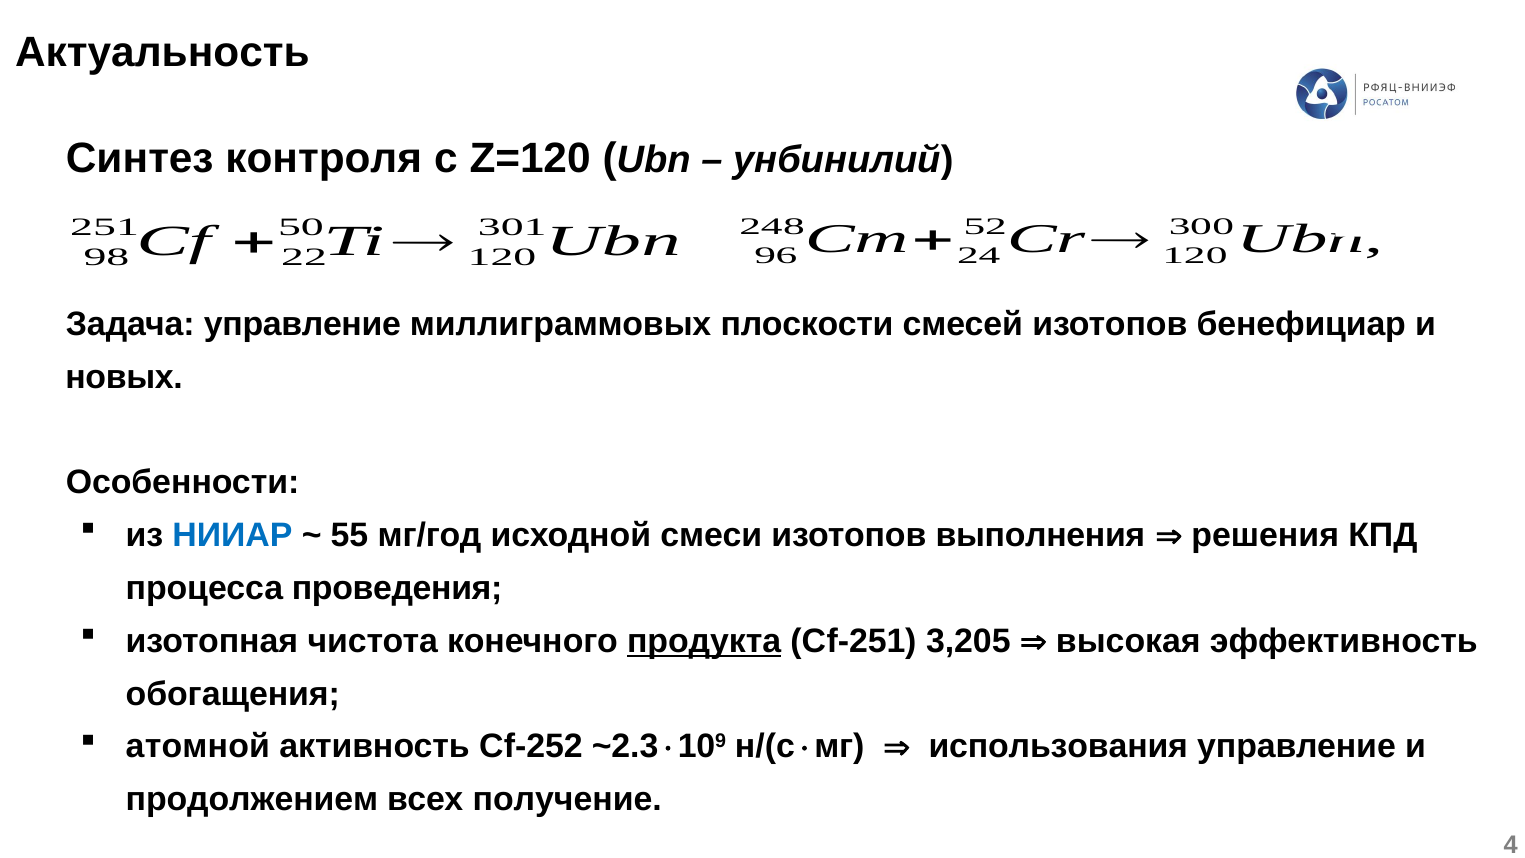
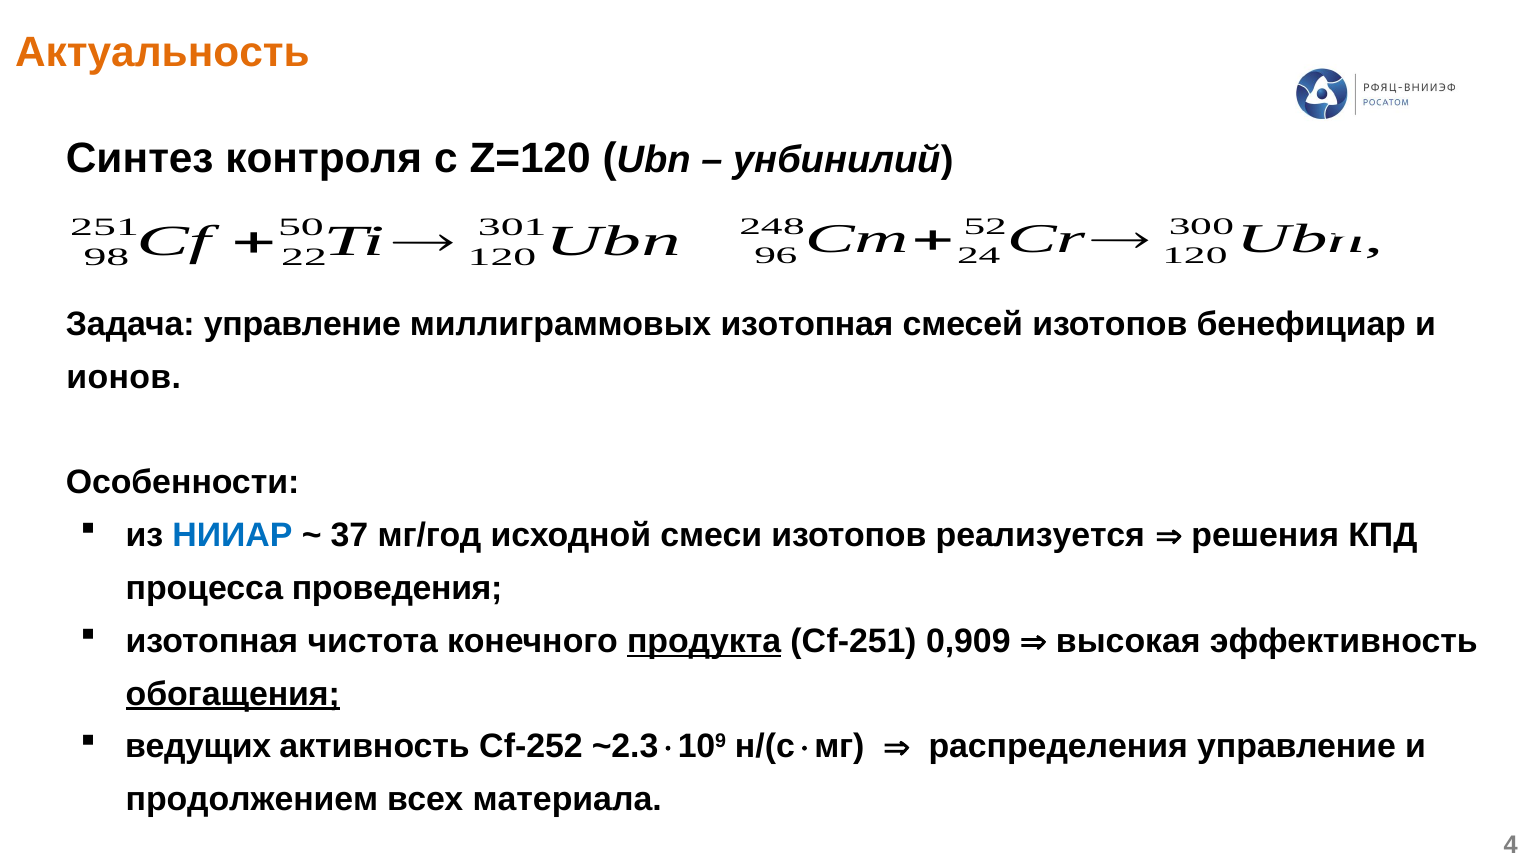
Актуальность colour: black -> orange (162, 52)
миллиграммовых плоскости: плоскости -> изотопная (807, 324)
новых: новых -> ионов (124, 377)
55: 55 -> 37 (349, 535)
выполнения: выполнения -> реализуется (1040, 535)
3,205: 3,205 -> 0,909 (968, 641)
обогащения underline: none -> present (233, 694)
атомной: атомной -> ведущих (198, 747)
использования: использования -> распределения (1058, 747)
получение: получение -> материала (567, 799)
